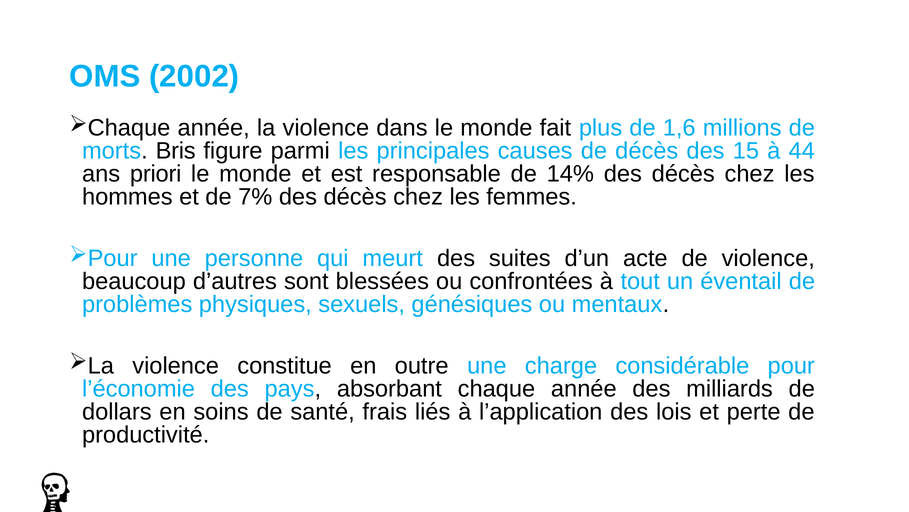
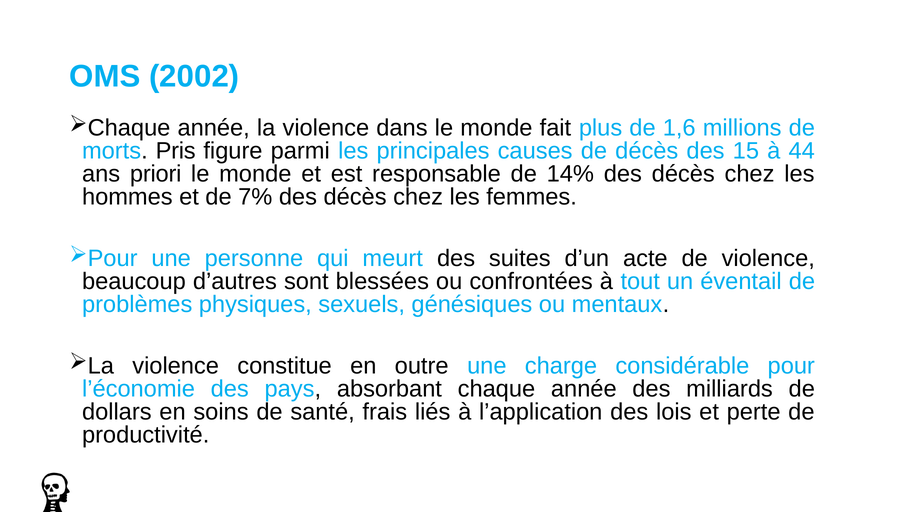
Bris: Bris -> Pris (176, 151)
